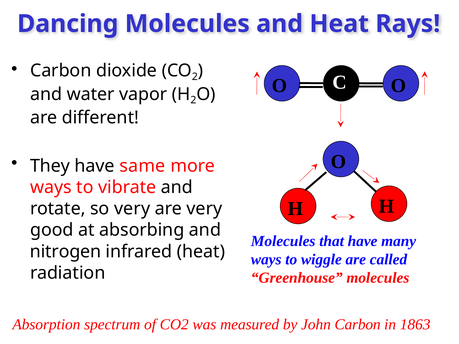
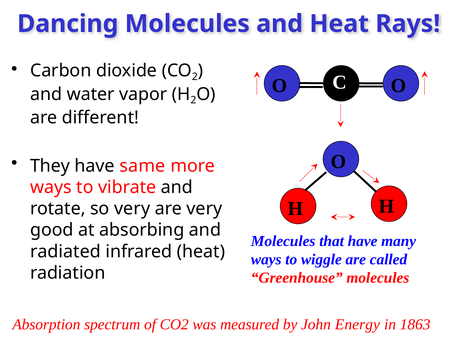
nitrogen: nitrogen -> radiated (65, 252)
John Carbon: Carbon -> Energy (357, 325)
